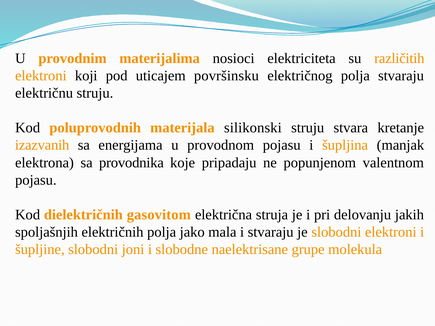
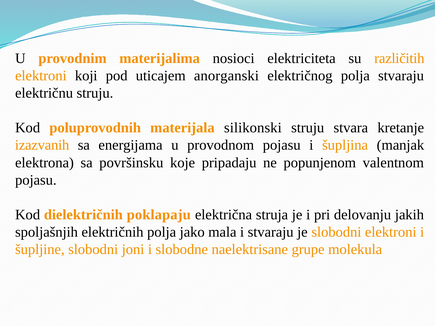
površinsku: površinsku -> anorganski (226, 76)
provodnika: provodnika -> površinsku (131, 163)
gasovitom: gasovitom -> poklapaju (159, 215)
